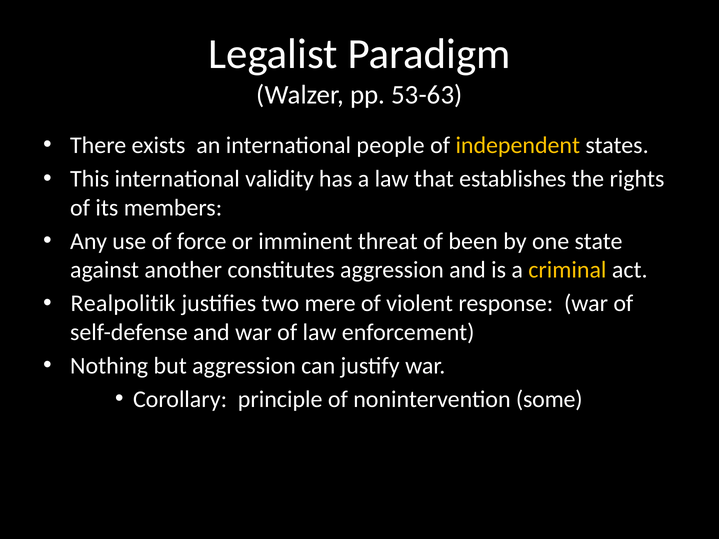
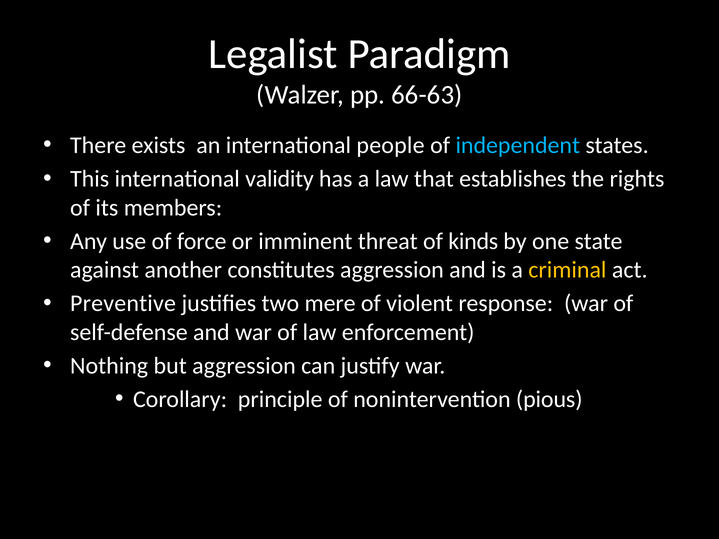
53-63: 53-63 -> 66-63 (427, 95)
independent colour: yellow -> light blue (518, 145)
been: been -> kinds (473, 241)
Realpolitik: Realpolitik -> Preventive (123, 304)
some: some -> pious (549, 399)
